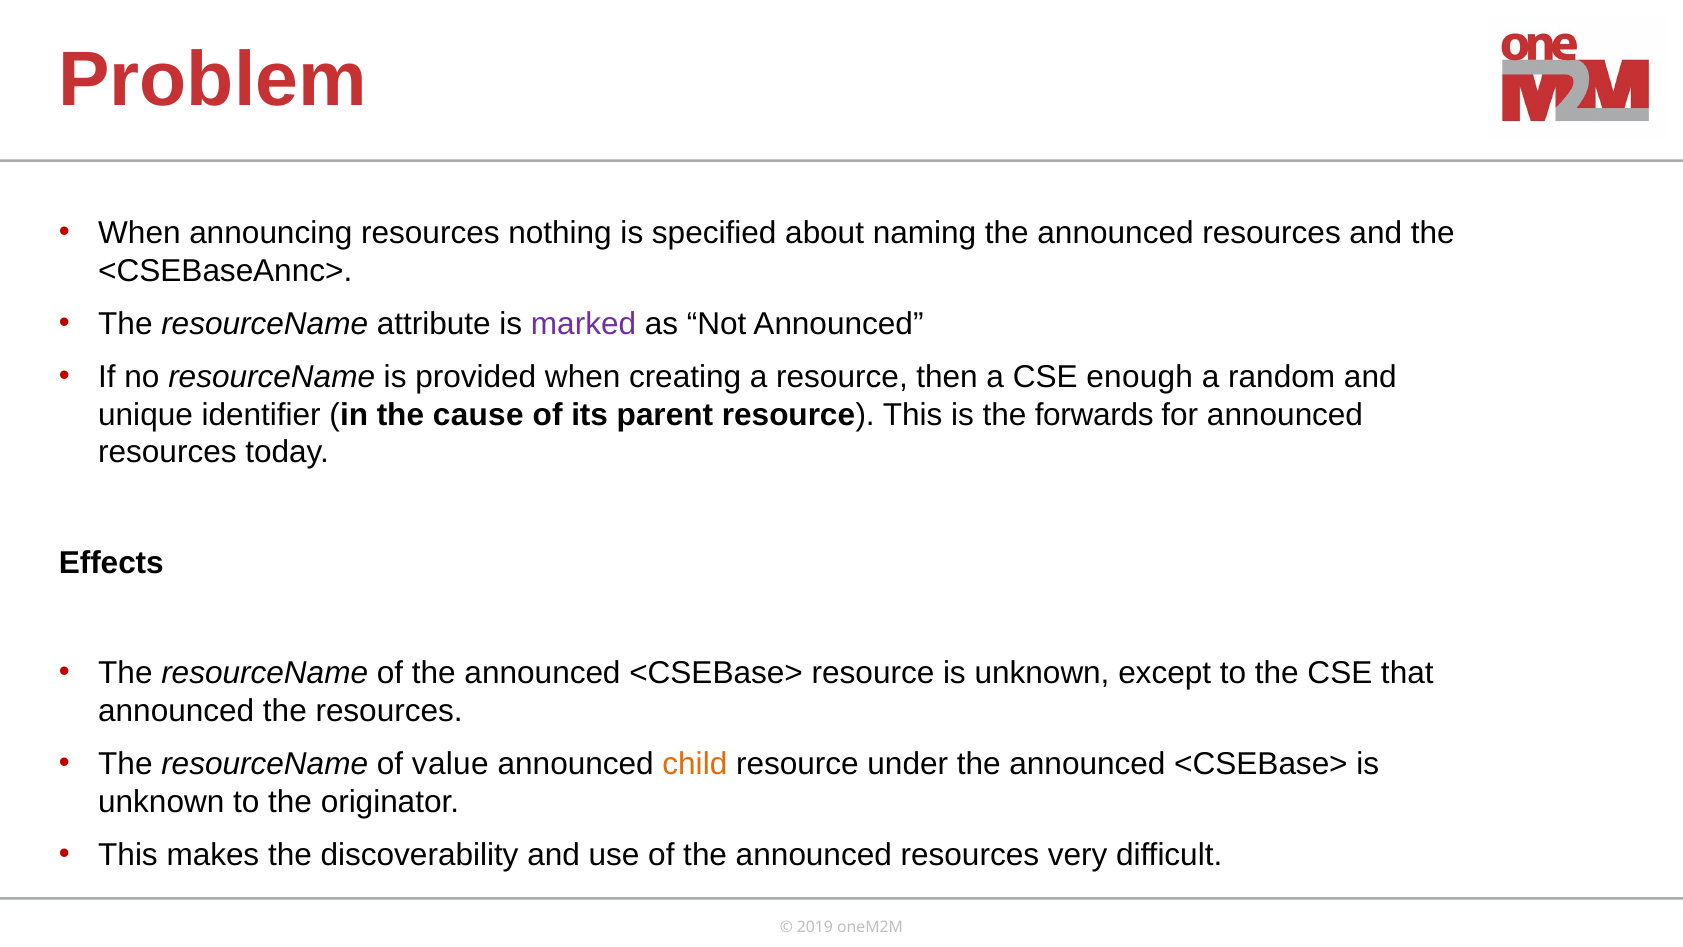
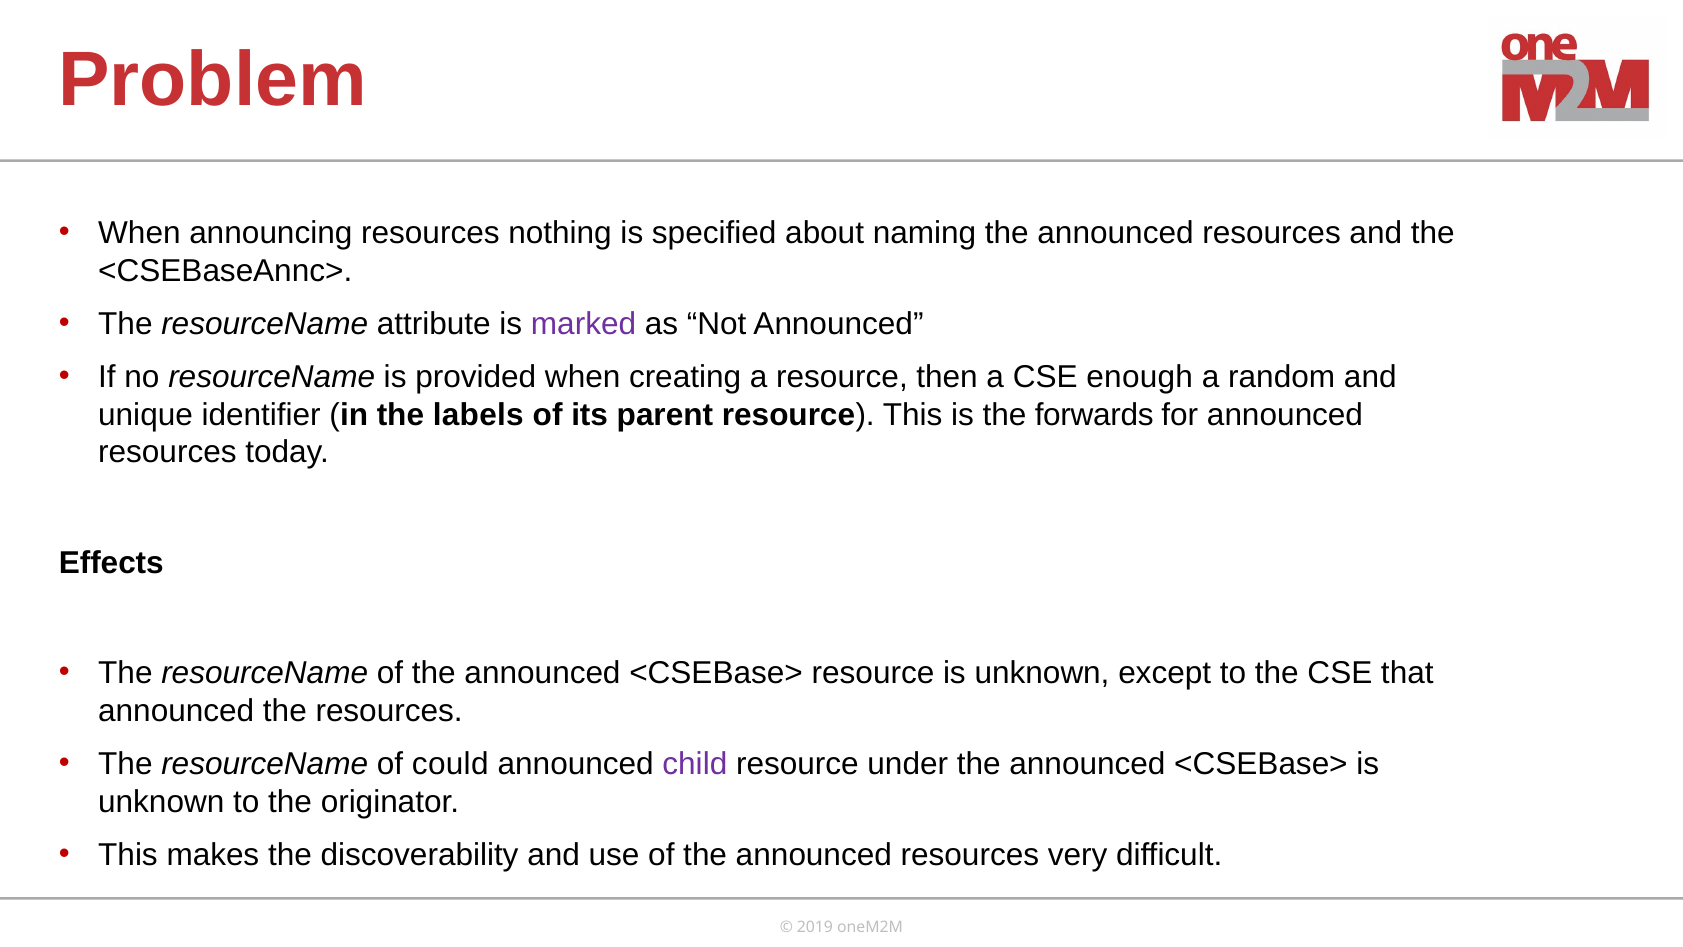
cause: cause -> labels (478, 415)
value: value -> could (450, 764)
child colour: orange -> purple (695, 764)
